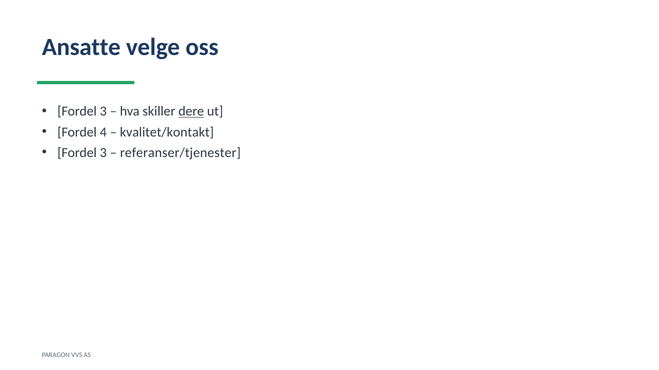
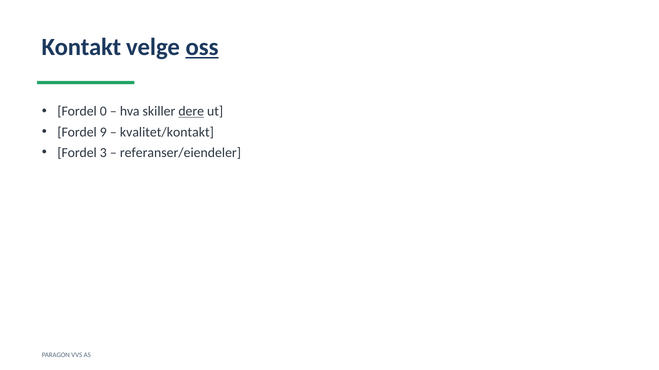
Ansatte: Ansatte -> Kontakt (81, 47)
oss underline: none -> present (202, 47)
3: 3 -> 0 (103, 112)
4: 4 -> 9 (103, 132)
referanser/tjenester: referanser/tjenester -> referanser/eiendeler (180, 153)
